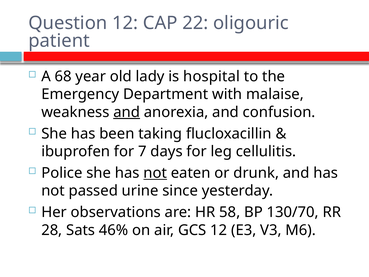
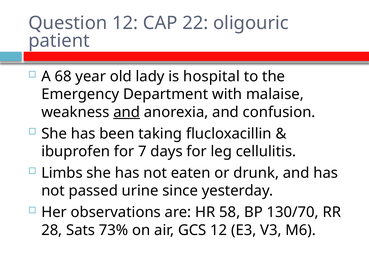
Police: Police -> Limbs (62, 173)
not underline: present -> none (155, 173)
46%: 46% -> 73% (114, 230)
